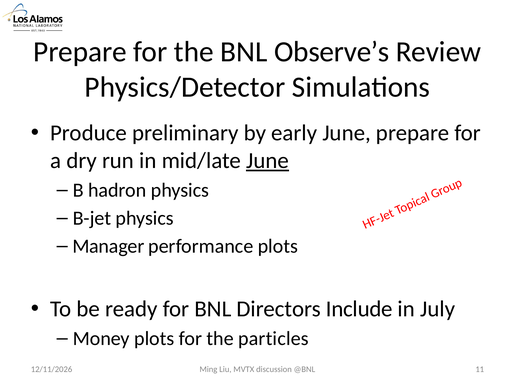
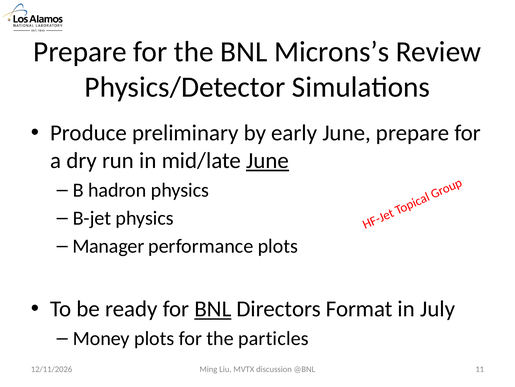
Observe’s: Observe’s -> Microns’s (332, 52)
BNL underline: none -> present (213, 308)
Include: Include -> Format (359, 308)
